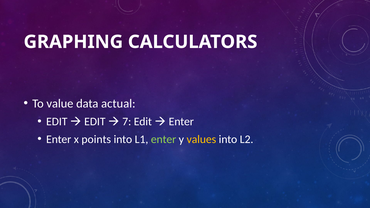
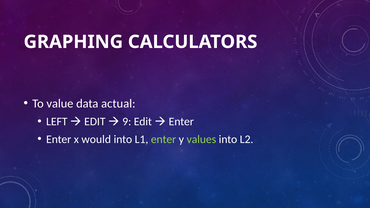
EDIT: EDIT -> LEFT (57, 122)
7: 7 -> 9 (127, 122)
points: points -> would (96, 139)
values colour: yellow -> light green (201, 139)
